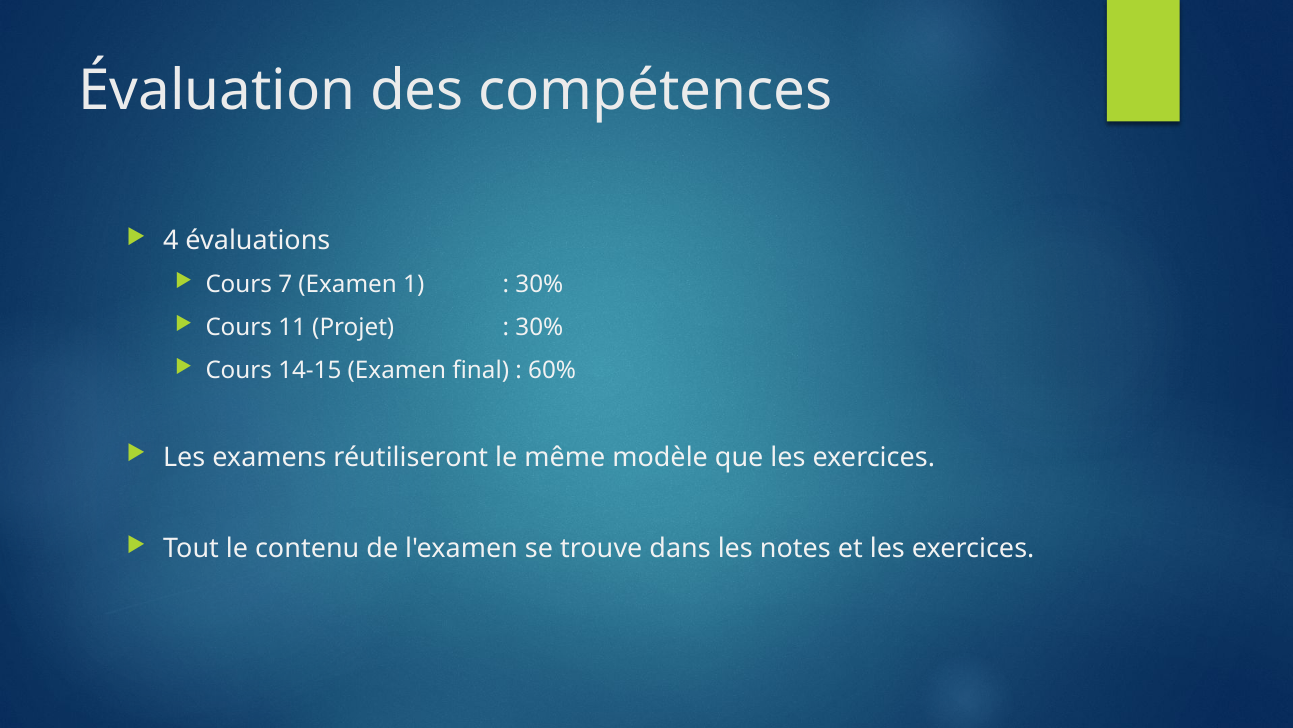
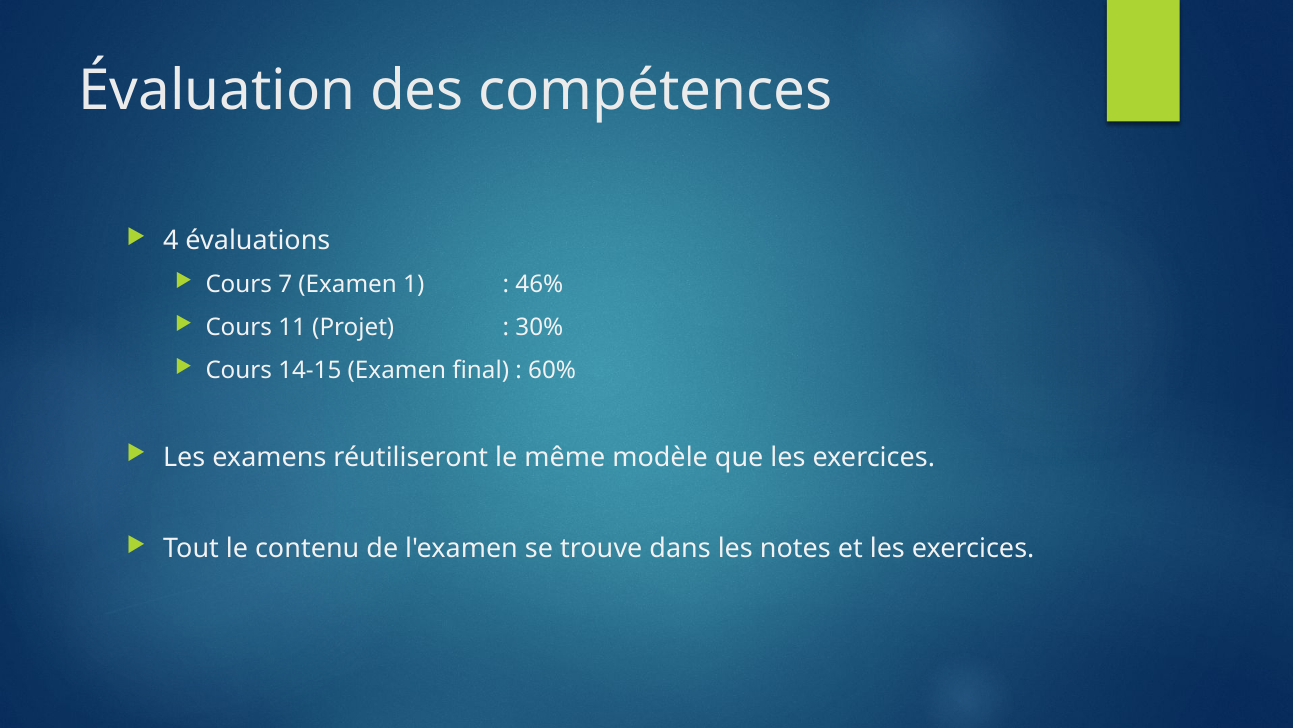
30%: 30% -> 46% (539, 285)
